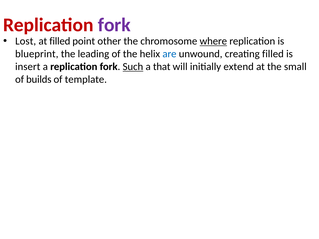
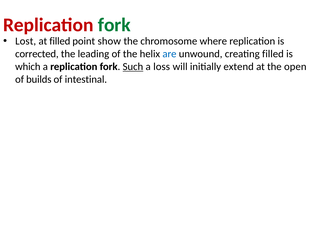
fork colour: purple -> green (114, 25)
other: other -> show (109, 41)
where underline: present -> none (213, 41)
blueprint: blueprint -> corrected (37, 54)
insert: insert -> which (28, 67)
that: that -> loss (162, 67)
small: small -> open (295, 67)
template: template -> intestinal (86, 80)
